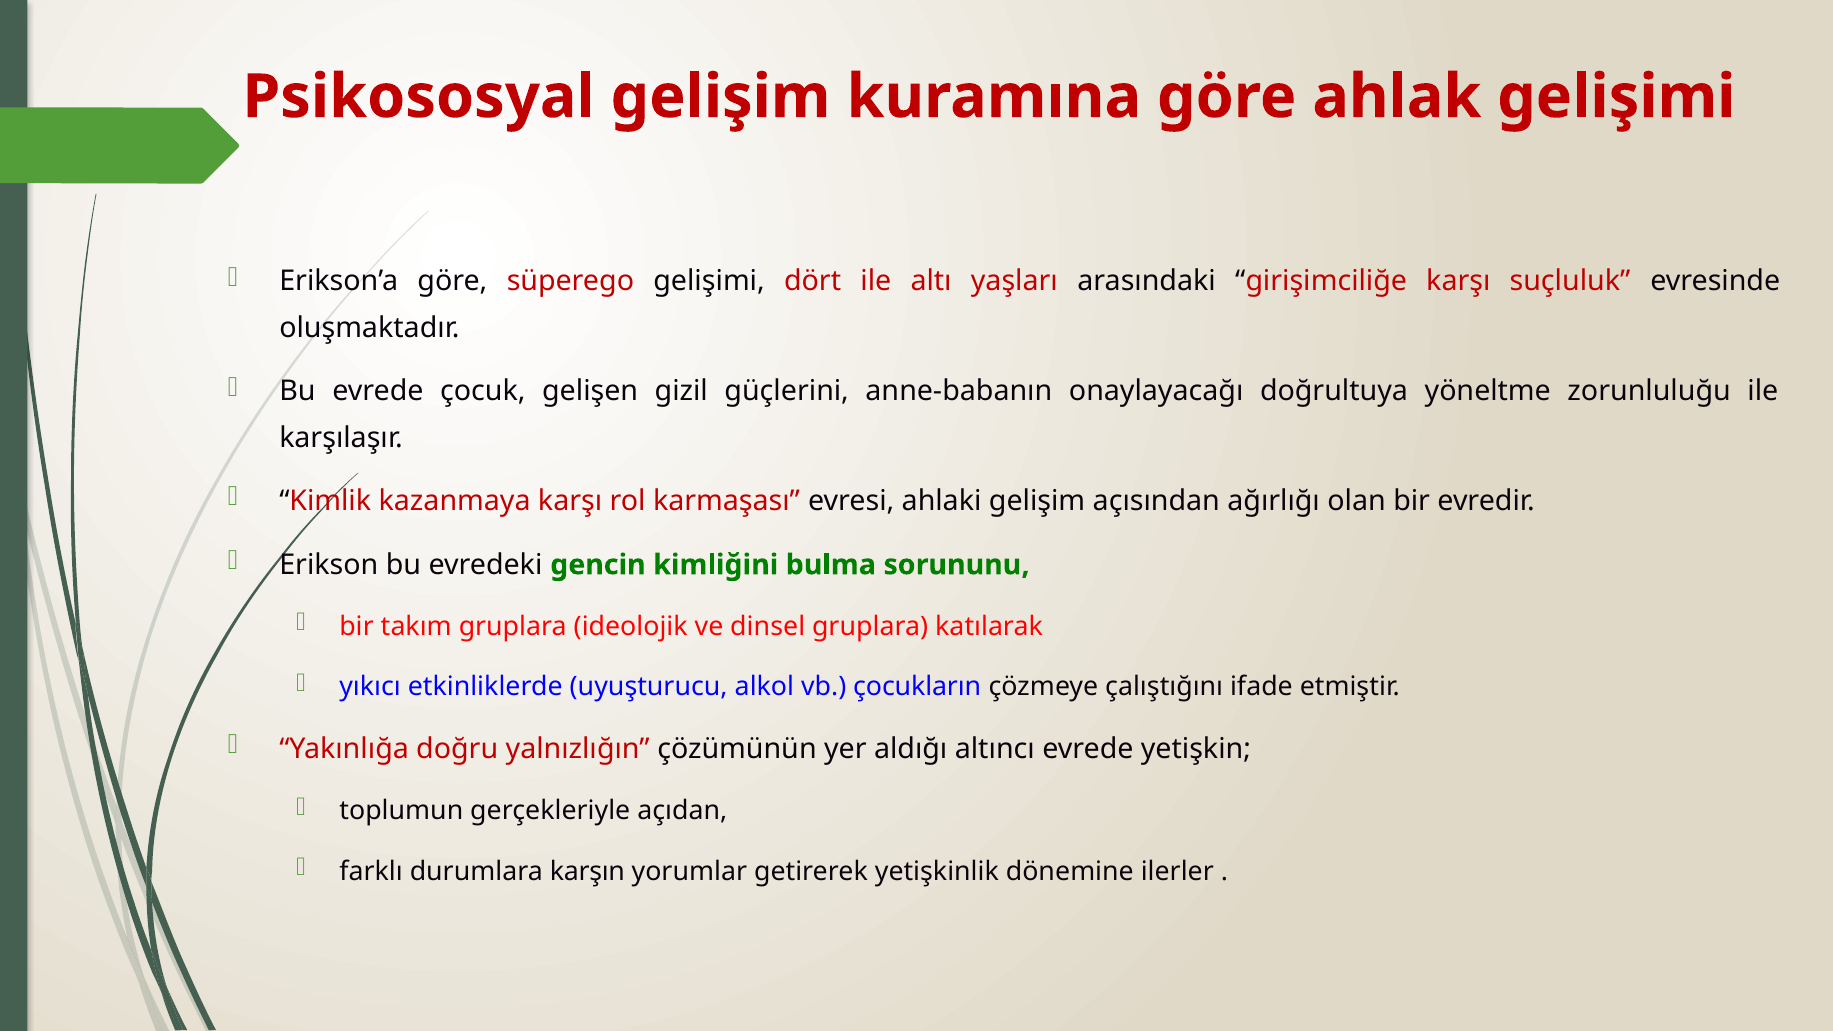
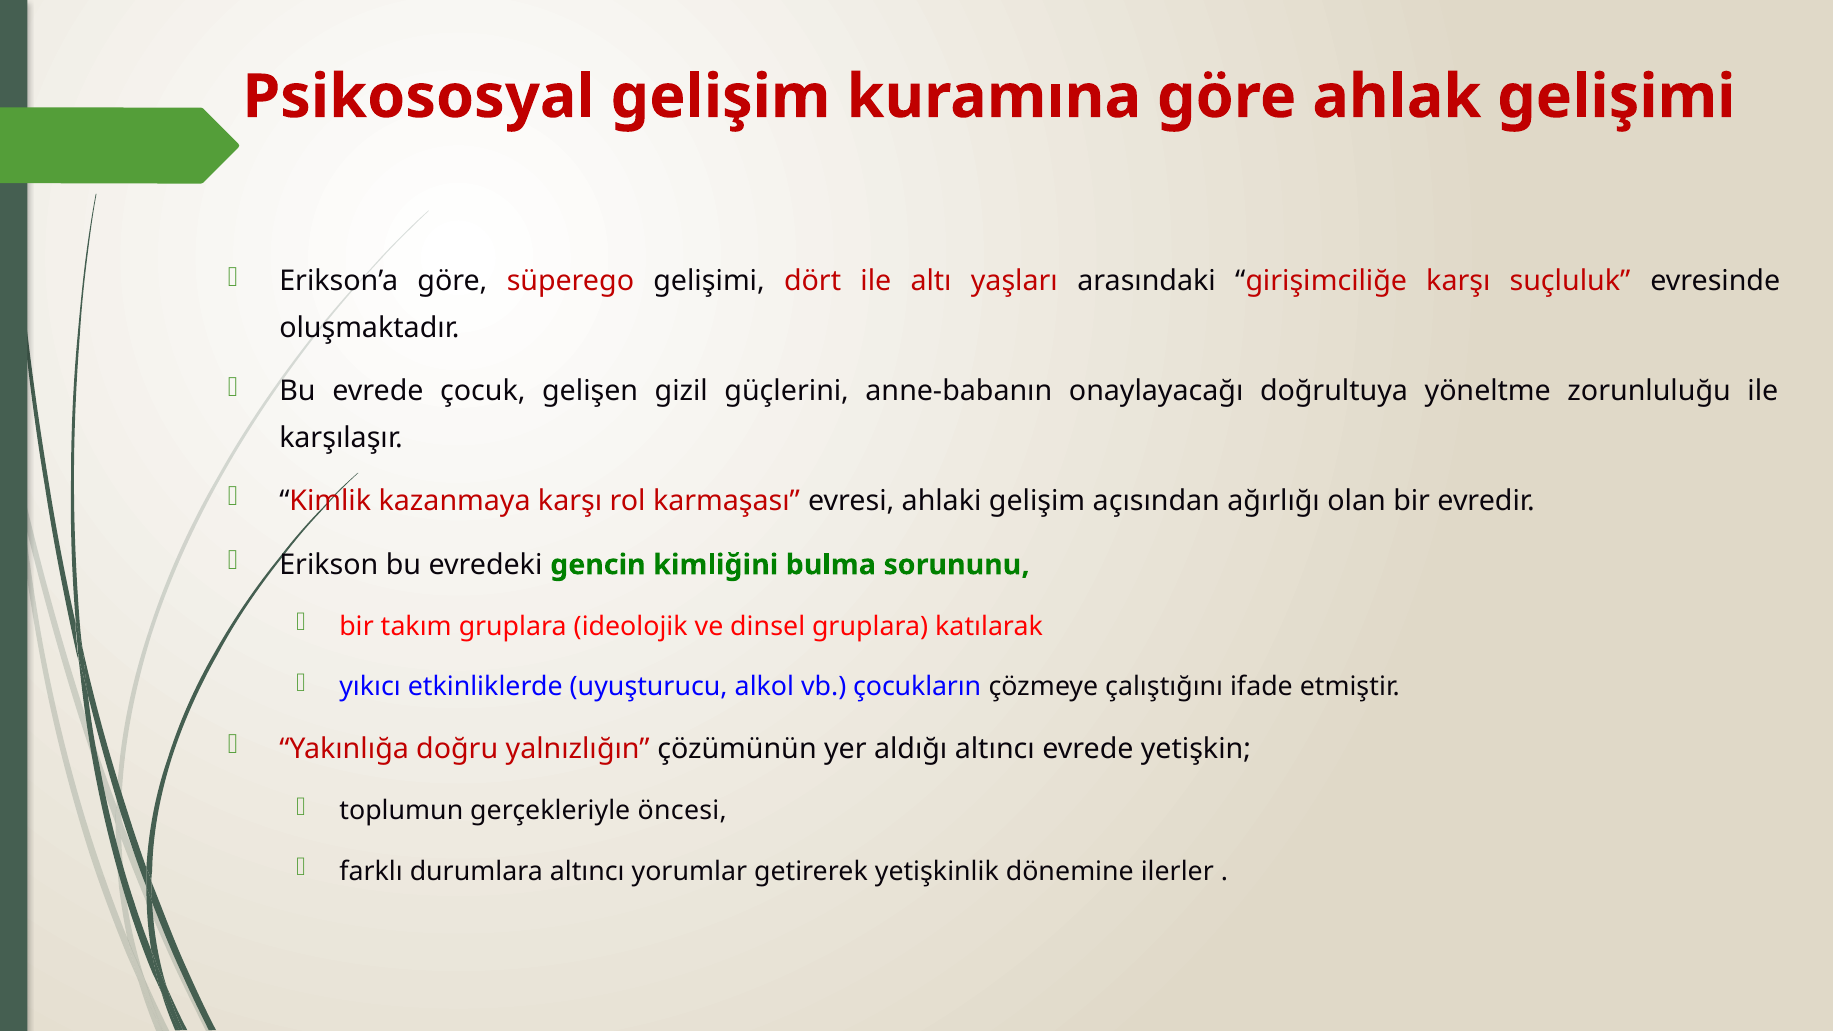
açıdan: açıdan -> öncesi (682, 811)
durumlara karşın: karşın -> altıncı (587, 871)
